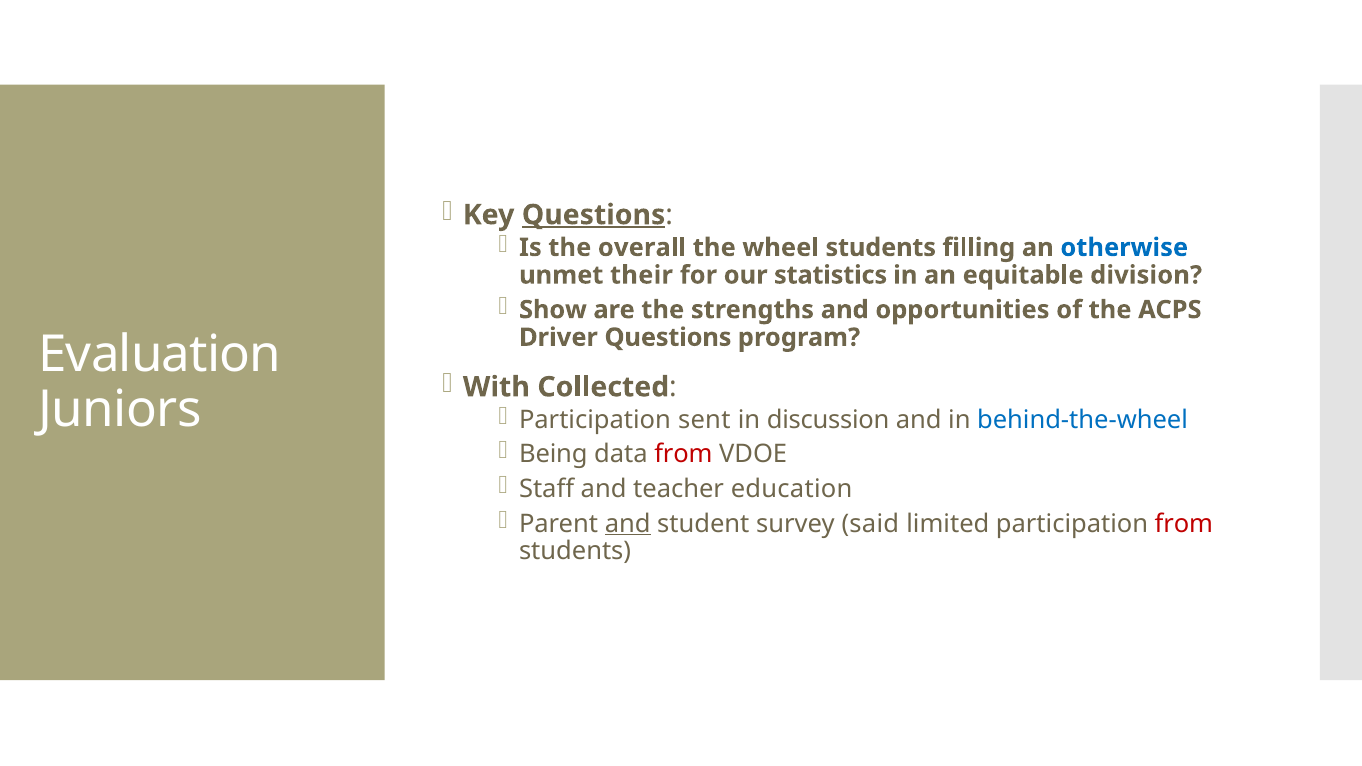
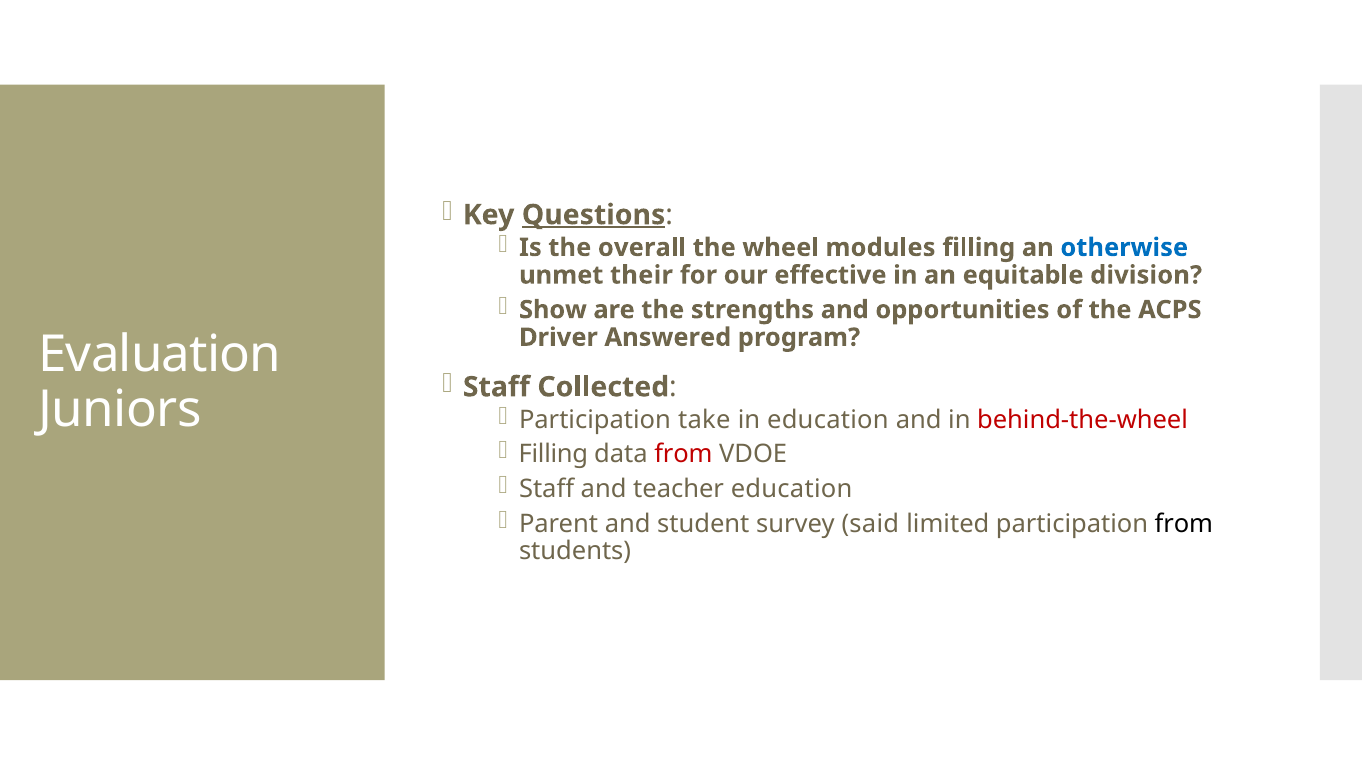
wheel students: students -> modules (881, 248)
statistics: statistics -> effective (830, 275)
Driver Questions: Questions -> Answered (668, 337)
With: With -> Staff (496, 387)
sent: sent -> take (704, 420)
in discussion: discussion -> education (828, 420)
behind-the-wheel colour: blue -> red (1083, 420)
Being: Being -> Filling (553, 454)
and underline: present -> none (628, 524)
from colour: red -> black (1184, 524)
